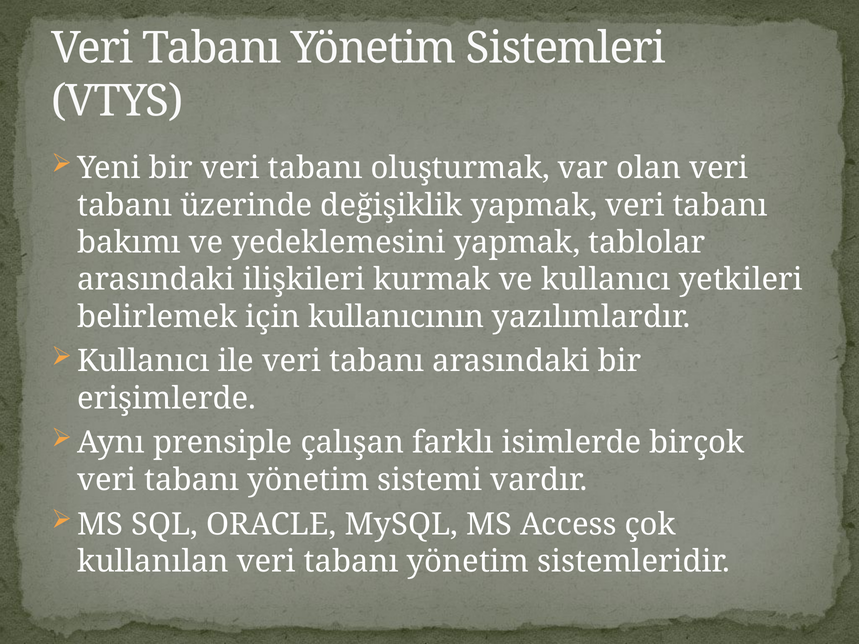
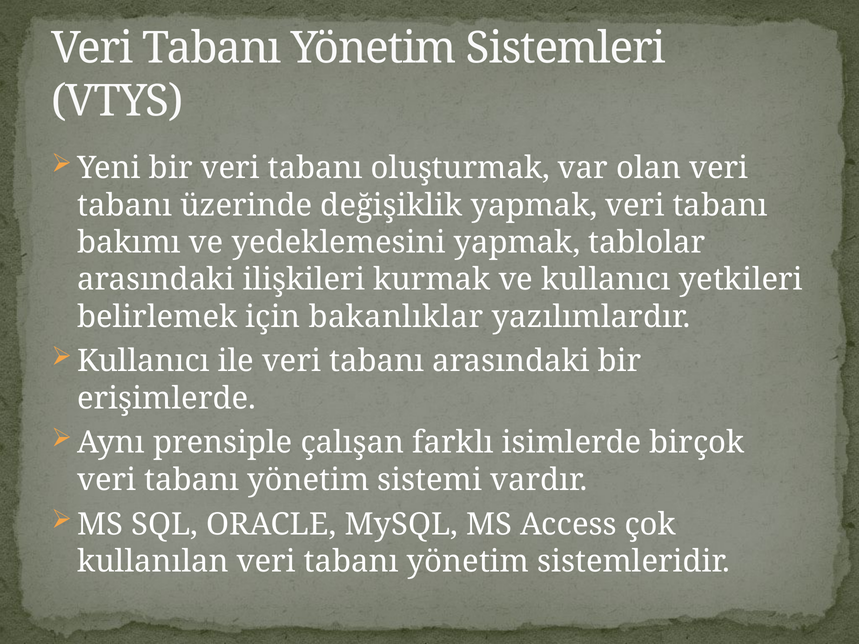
kullanıcının: kullanıcının -> bakanlıklar (396, 317)
